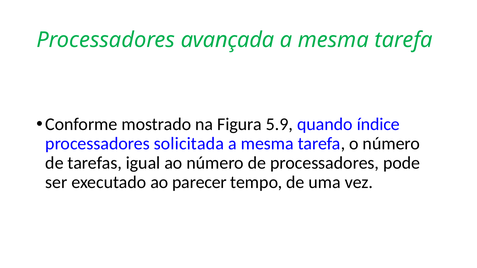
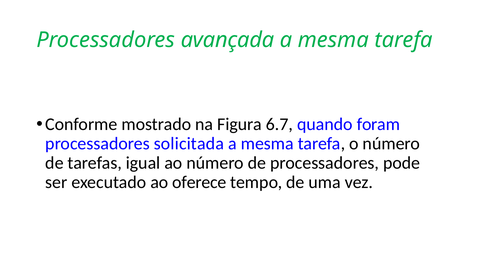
5.9: 5.9 -> 6.7 (279, 124)
índice: índice -> foram (378, 124)
parecer: parecer -> oferece (199, 182)
